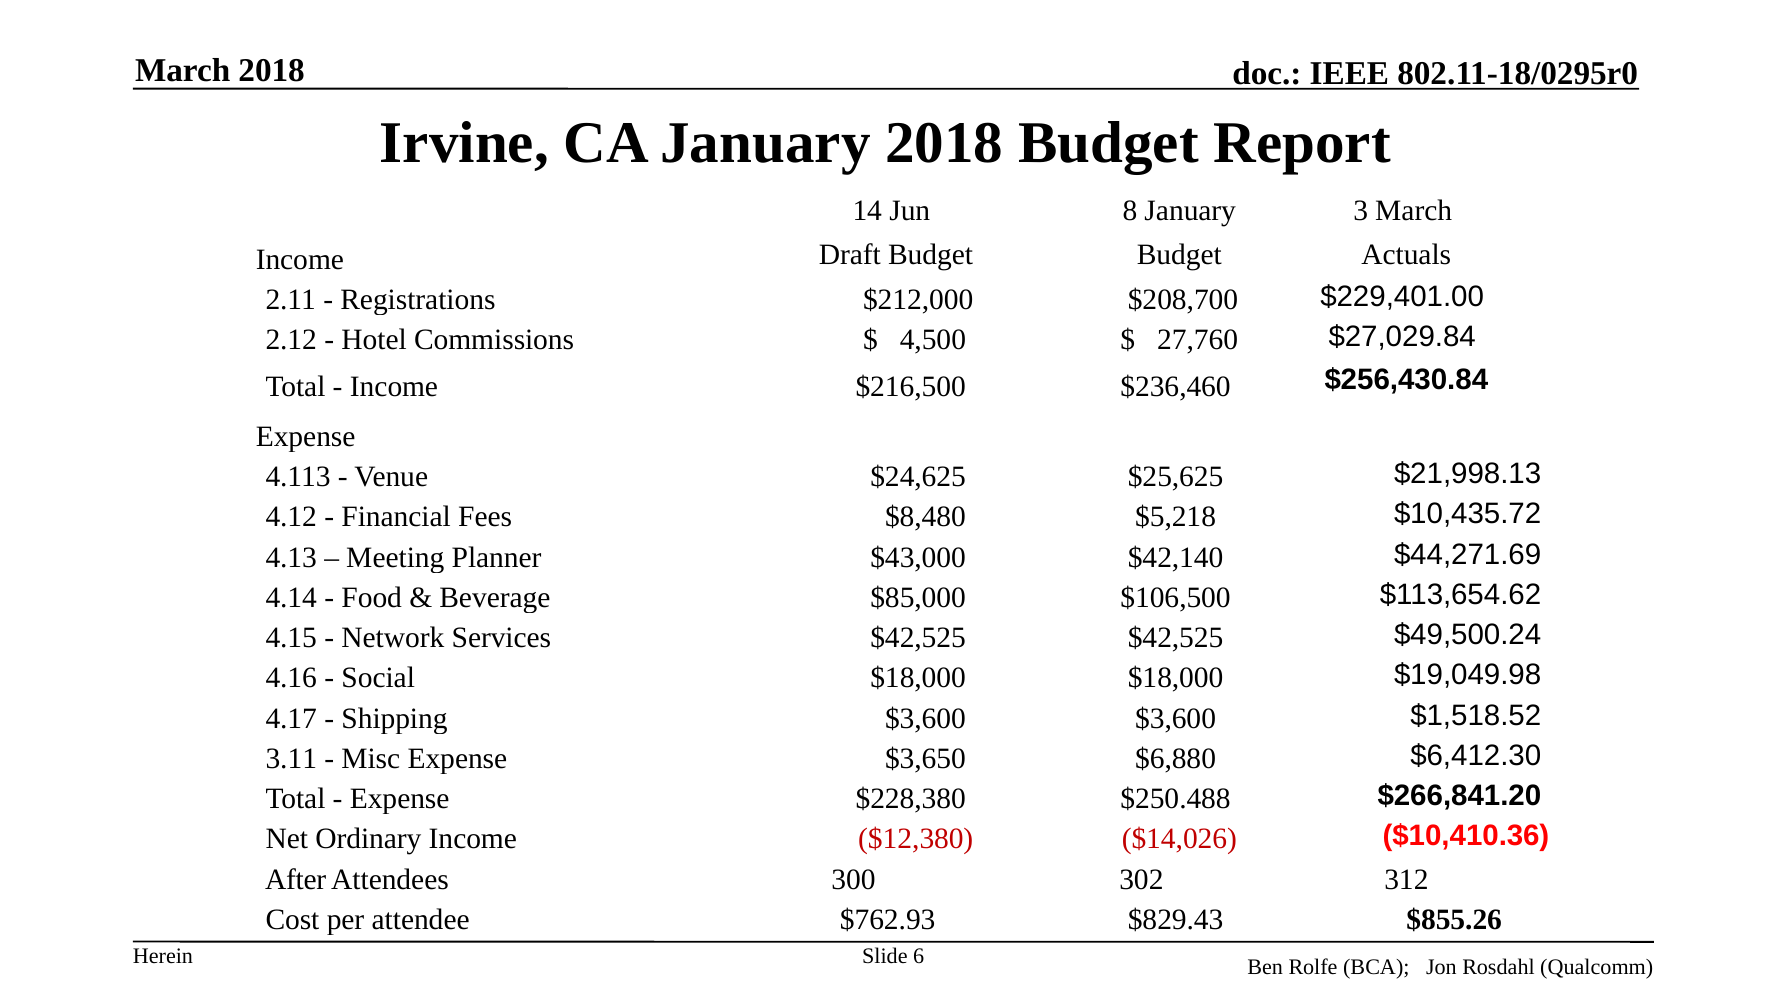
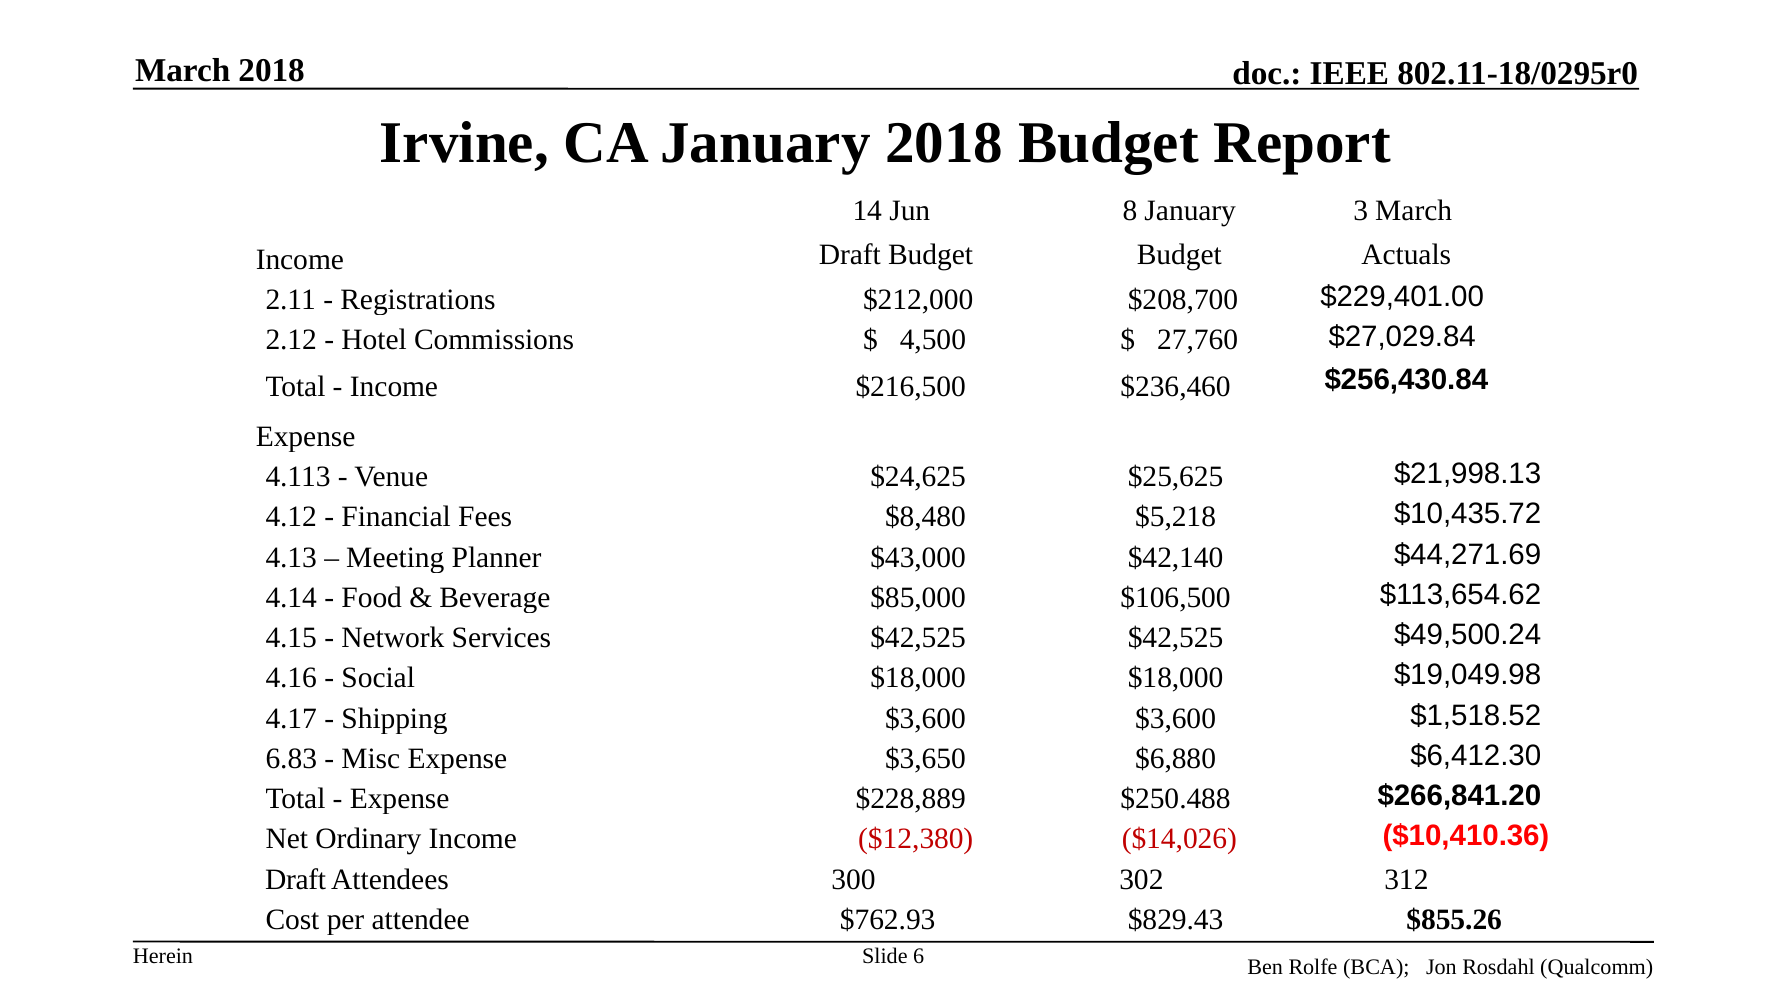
3.11: 3.11 -> 6.83 (291, 759)
$228,380: $228,380 -> $228,889 (911, 799)
After: After -> Draft (296, 879)
